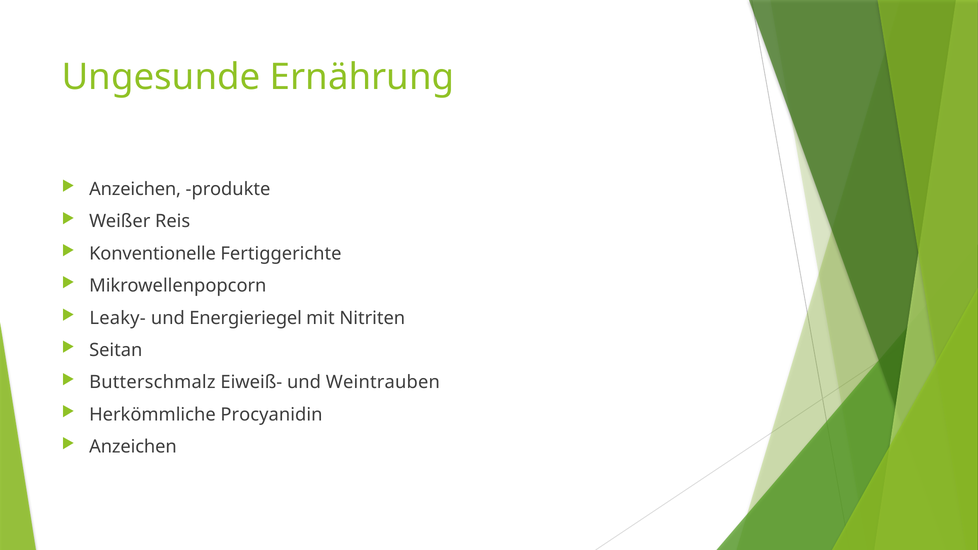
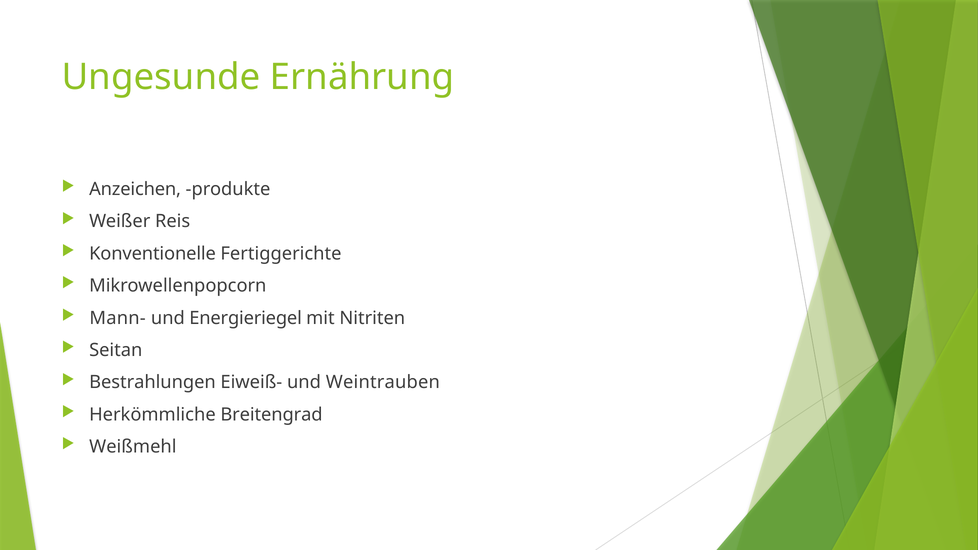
Leaky-: Leaky- -> Mann- (118, 318)
Butterschmalz: Butterschmalz -> Bestrahlungen (152, 382)
Procyanidin: Procyanidin -> Breitengrad (272, 415)
Anzeichen: Anzeichen -> Weißmehl (133, 447)
